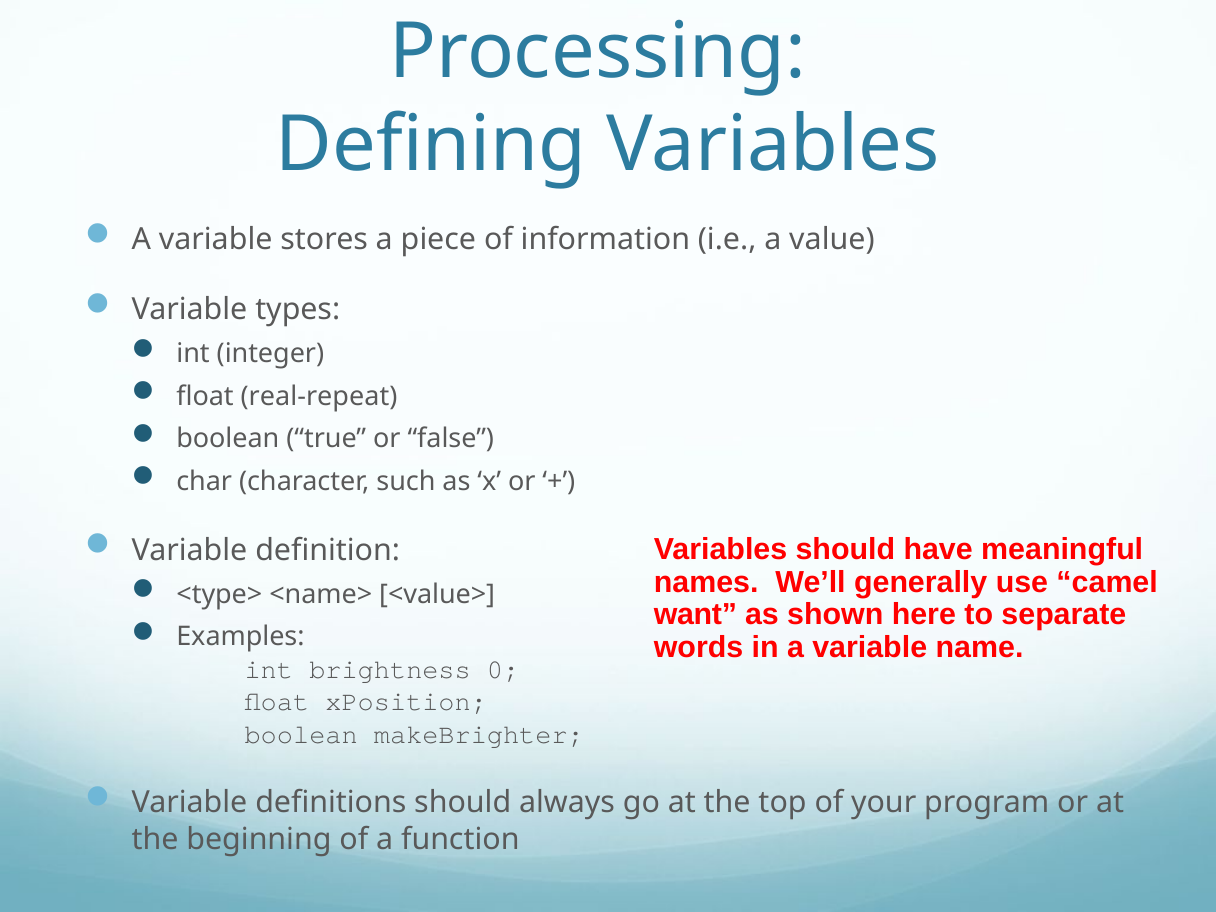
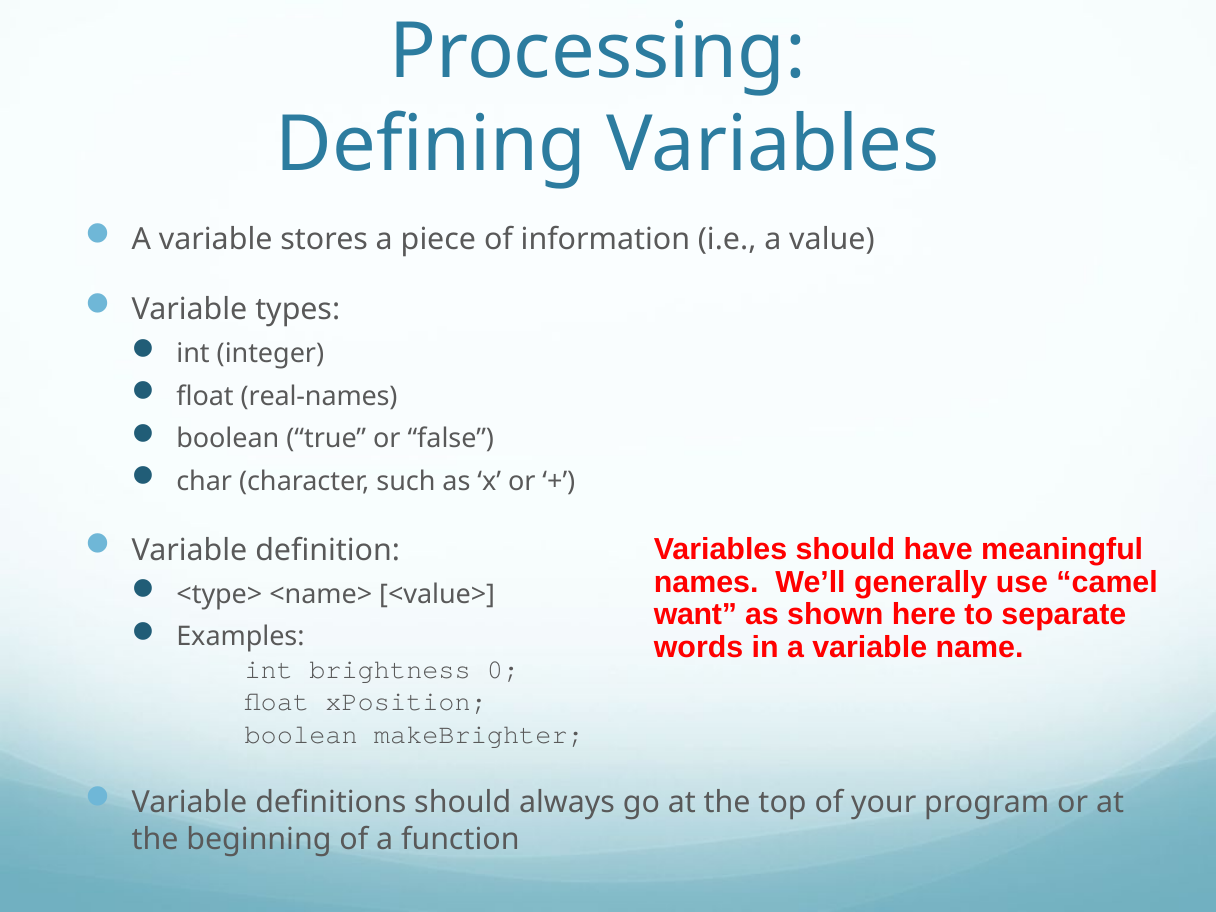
real-repeat: real-repeat -> real-names (319, 396)
